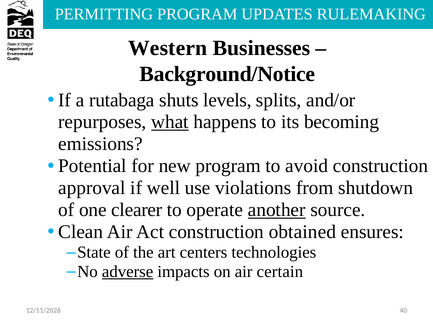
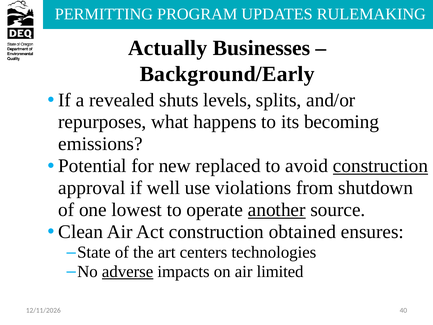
Western: Western -> Actually (168, 48)
Background/Notice: Background/Notice -> Background/Early (227, 74)
rutabaga: rutabaga -> revealed (122, 100)
what underline: present -> none (170, 122)
new program: program -> replaced (228, 166)
construction underline: none -> present (380, 166)
clearer: clearer -> lowest (137, 210)
certain: certain -> limited (280, 271)
